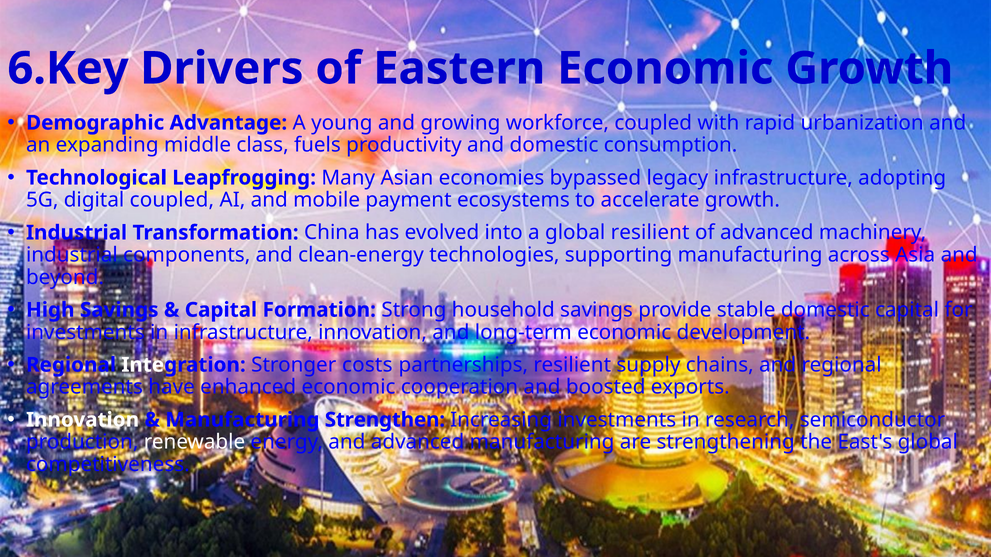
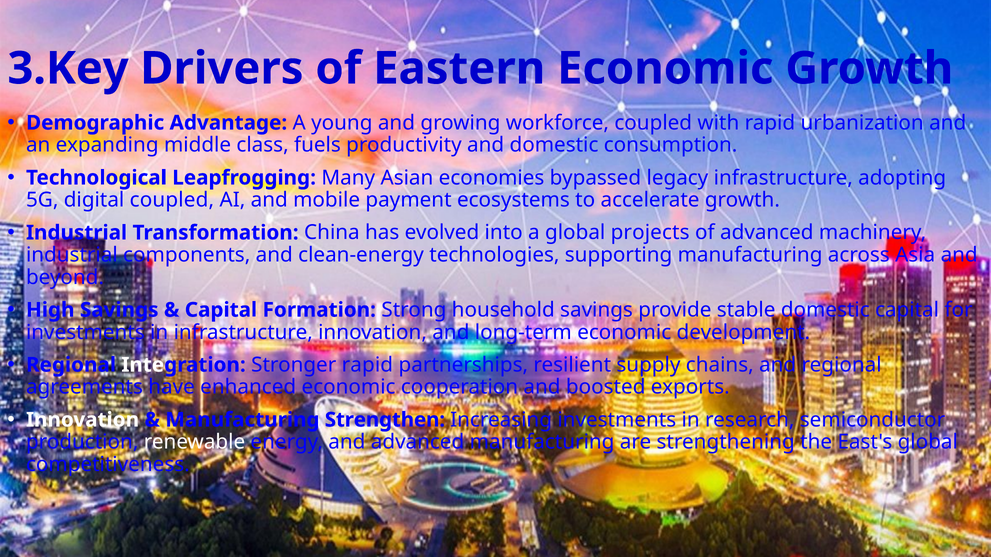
6.Key: 6.Key -> 3.Key (68, 69)
global resilient: resilient -> projects (650, 233)
Stronger costs: costs -> rapid (367, 365)
